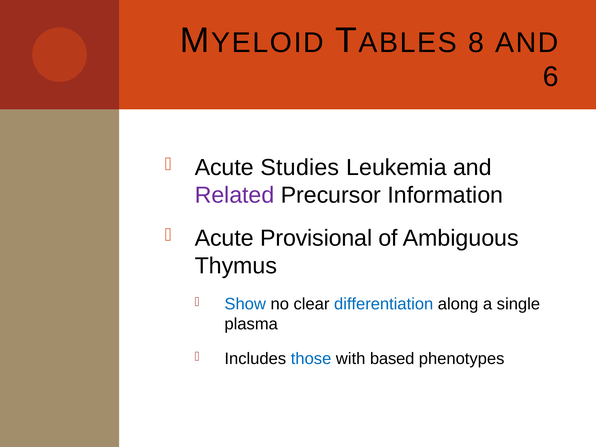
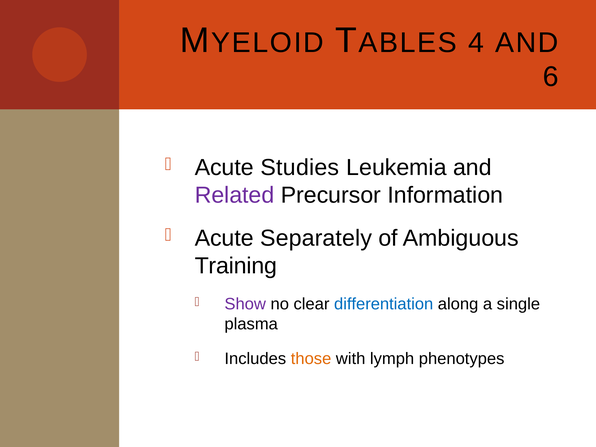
8: 8 -> 4 (476, 43)
Provisional: Provisional -> Separately (316, 238)
Thymus: Thymus -> Training (236, 266)
Show colour: blue -> purple (245, 304)
those colour: blue -> orange (311, 359)
based: based -> lymph (392, 359)
